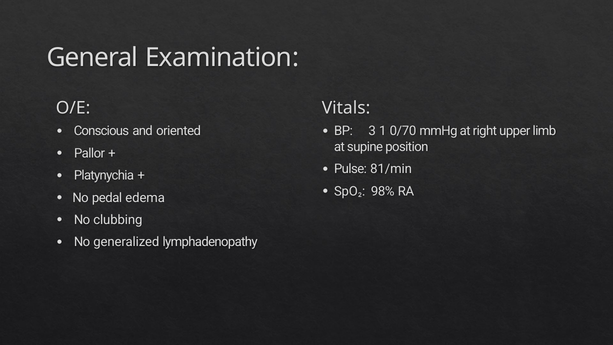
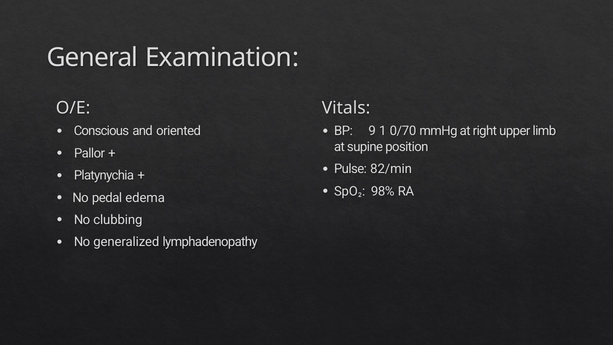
3: 3 -> 9 (372, 131)
81/min: 81/min -> 82/min (391, 169)
